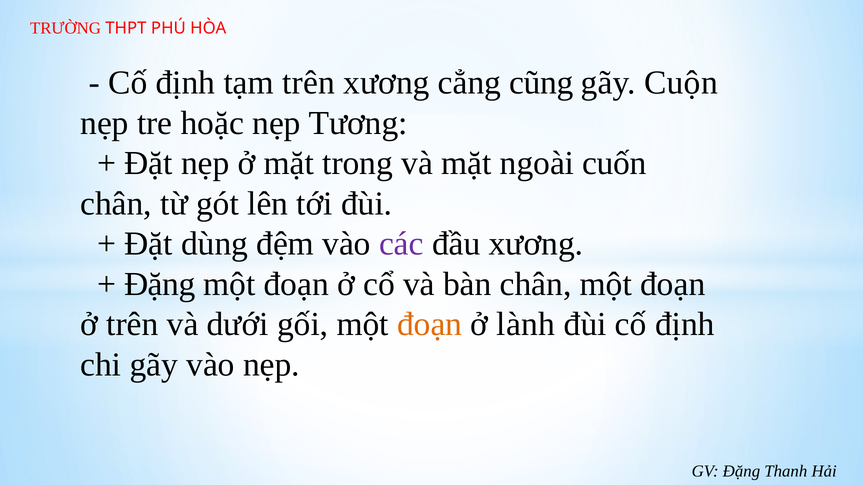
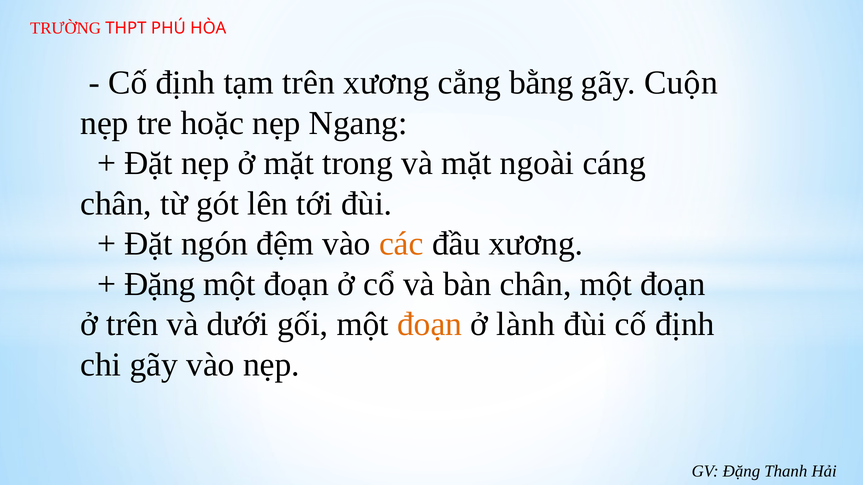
cũng: cũng -> bằng (541, 83)
Tương: Tương -> Ngang (358, 123)
cuốn: cuốn -> cáng (614, 163)
dùng: dùng -> ngón (215, 244)
các colour: purple -> orange (401, 244)
